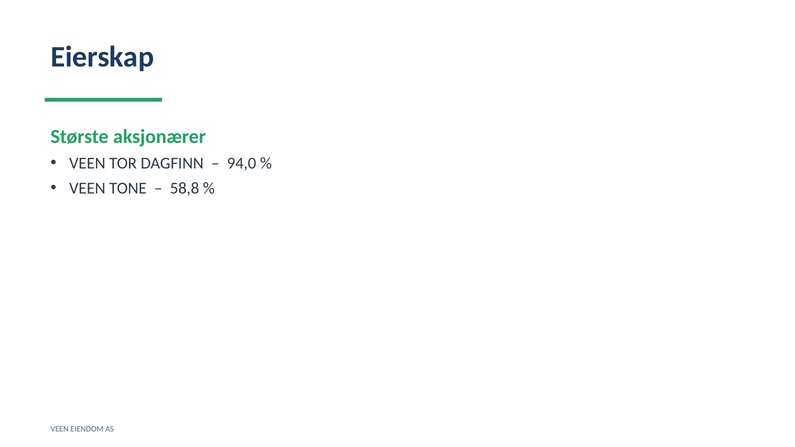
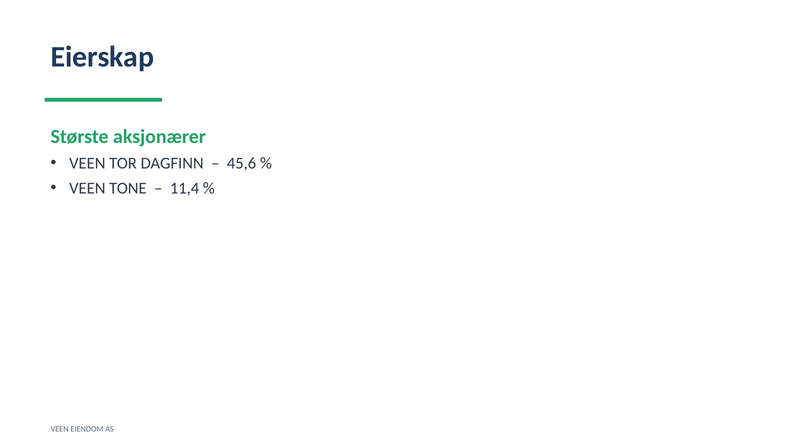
94,0: 94,0 -> 45,6 (242, 163)
58,8: 58,8 -> 11,4 (185, 188)
